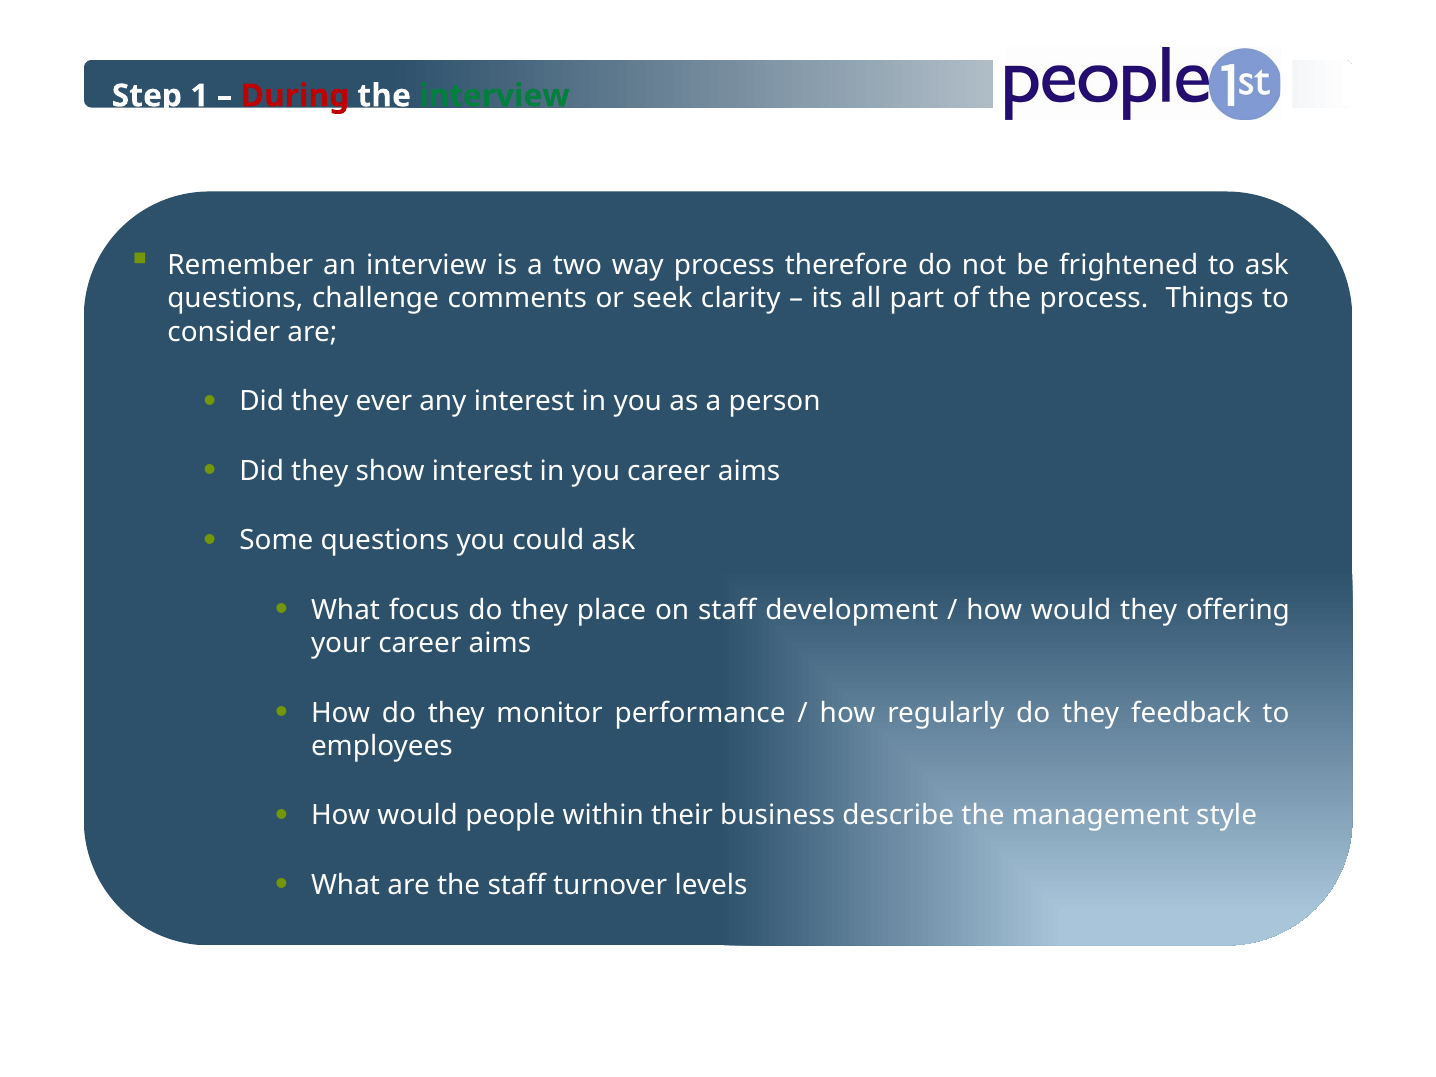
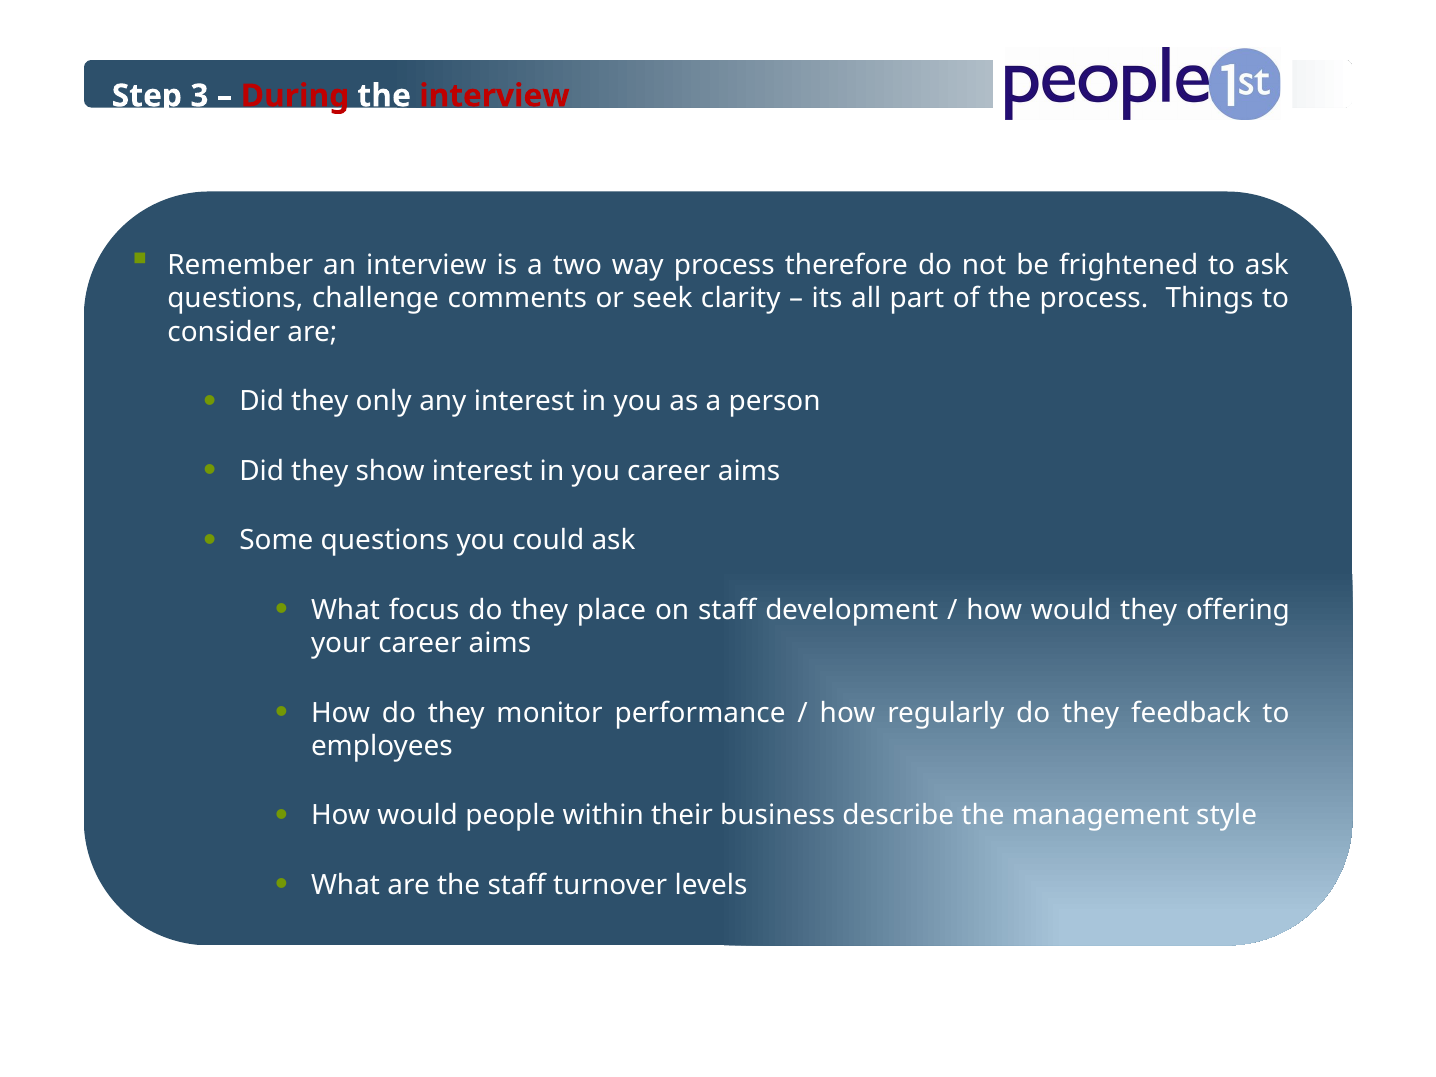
1: 1 -> 3 (199, 96)
interview colour: green -> red (494, 96)
ever: ever -> only (384, 402)
